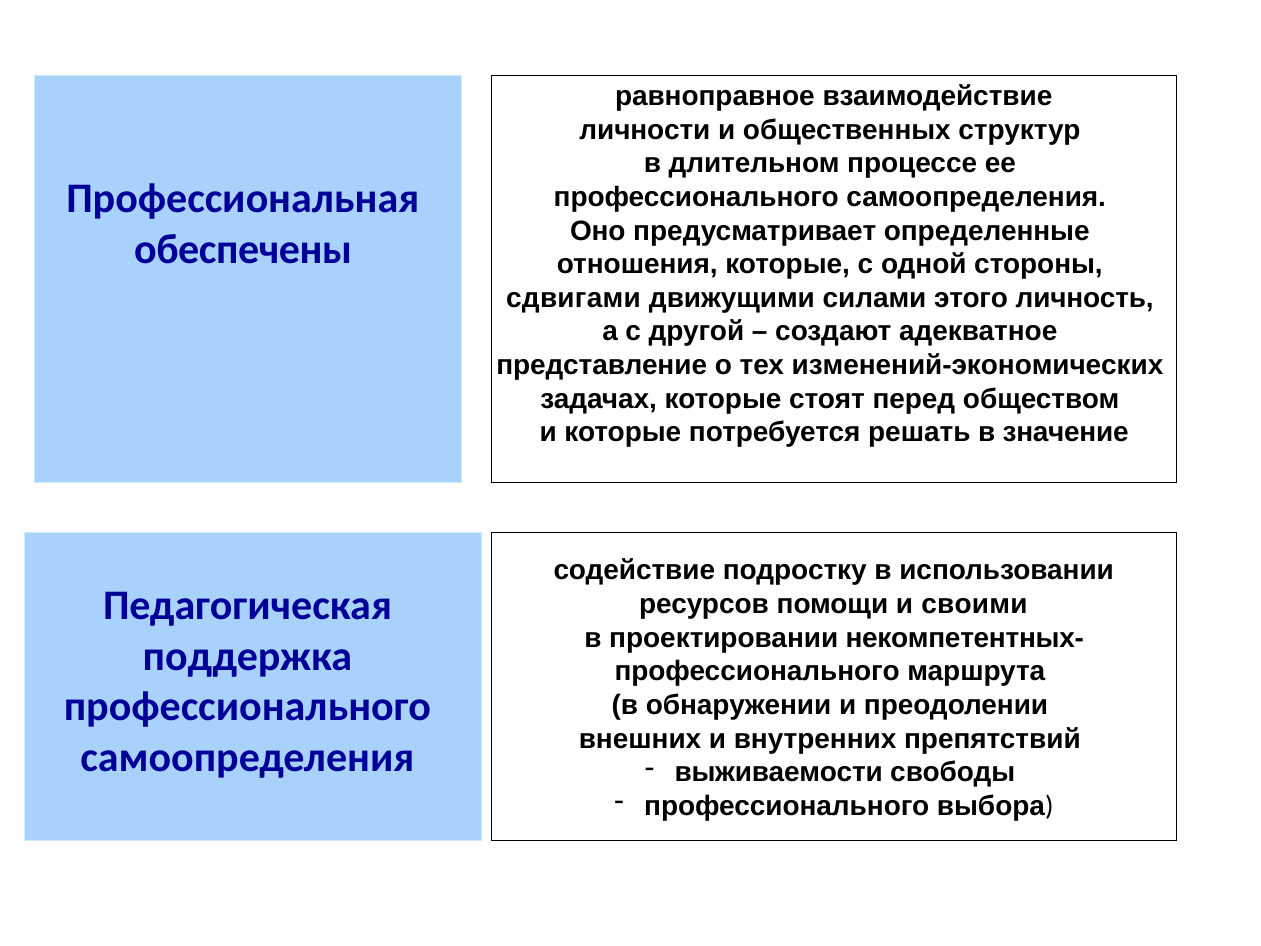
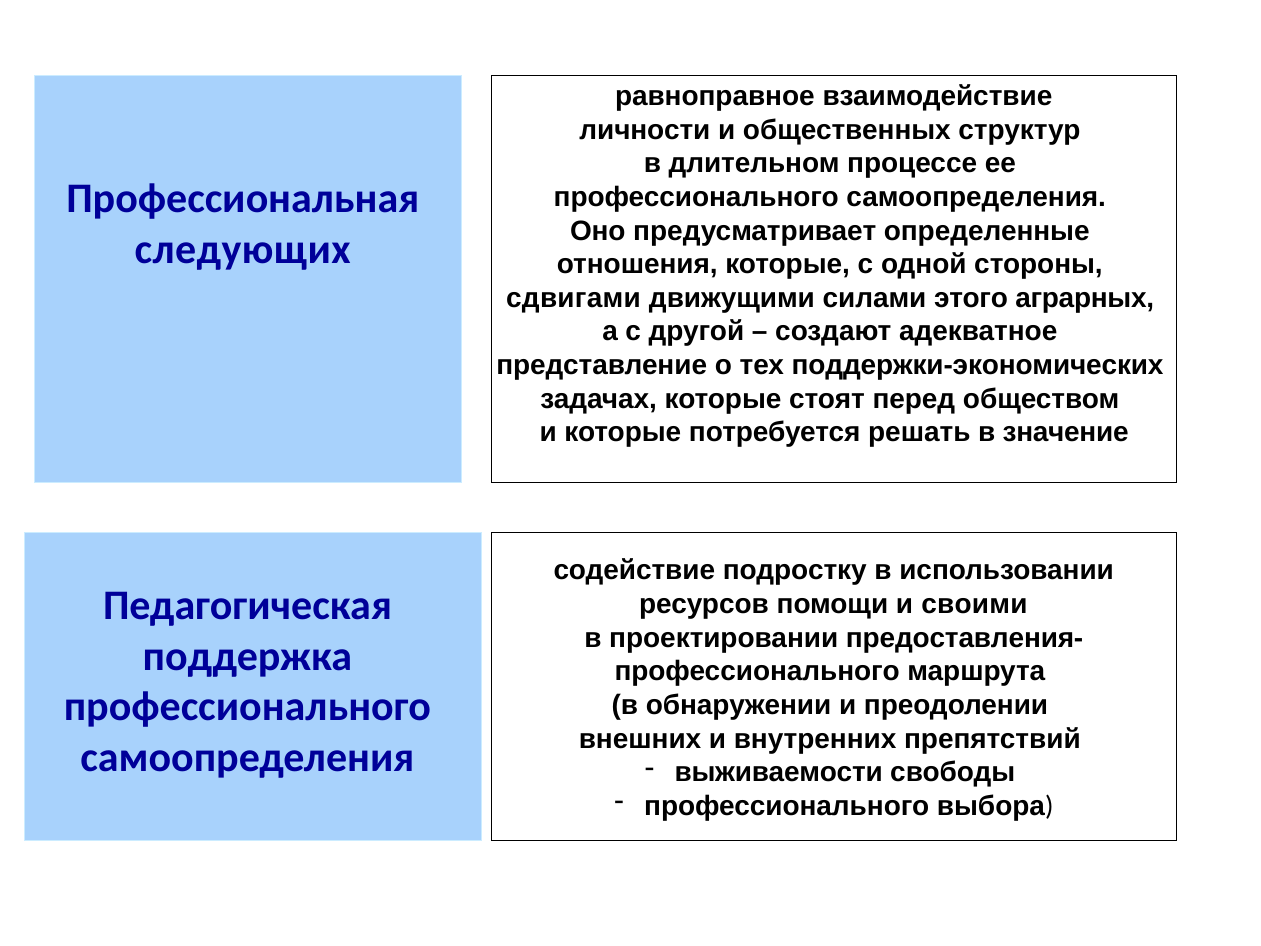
обеспечены: обеспечены -> следующих (243, 249)
личность: личность -> аграрных (1085, 298)
изменений-экономических: изменений-экономических -> поддержки-экономических (978, 365)
некомпетентных-: некомпетентных- -> предоставления- (965, 638)
